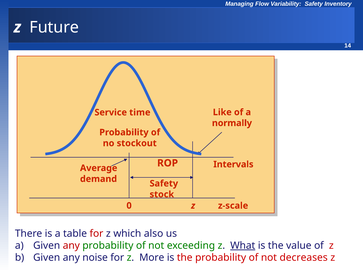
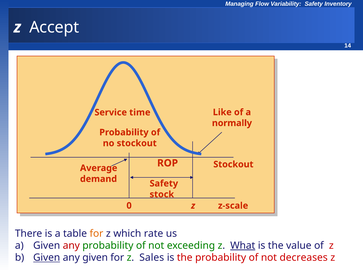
Future: Future -> Accept (54, 27)
Intervals: Intervals -> Stockout (233, 164)
for colour: red -> orange (96, 234)
also: also -> rate (154, 234)
Given underline: none -> present (47, 258)
any noise: noise -> given (95, 258)
More: More -> Sales (152, 258)
